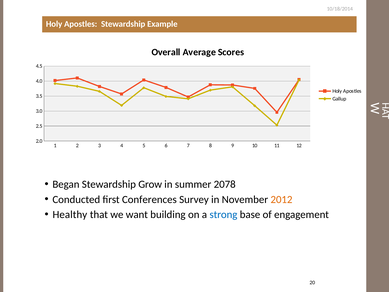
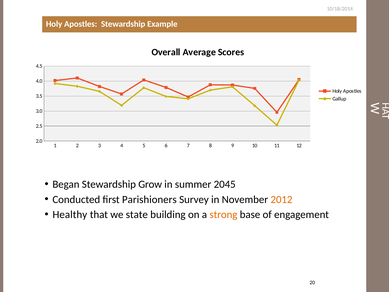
2078: 2078 -> 2045 (225, 184)
Conferences: Conferences -> Parishioners (149, 199)
want: want -> state (137, 214)
strong colour: blue -> orange (223, 214)
